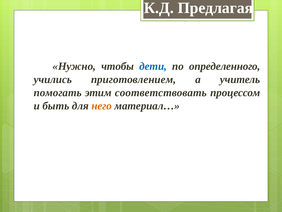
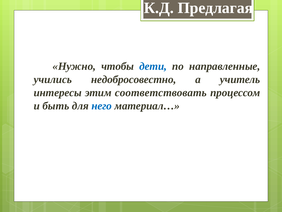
определенного: определенного -> направленные (225, 66)
приготовлением: приготовлением -> недобросовестно (134, 79)
помогать: помогать -> интересы (58, 92)
него colour: orange -> blue (102, 106)
